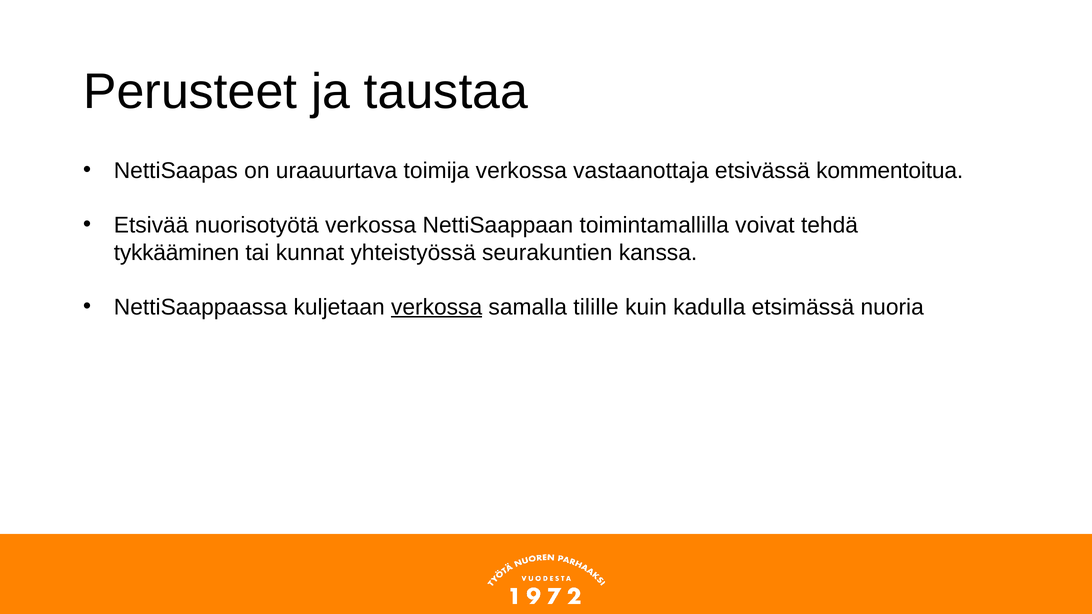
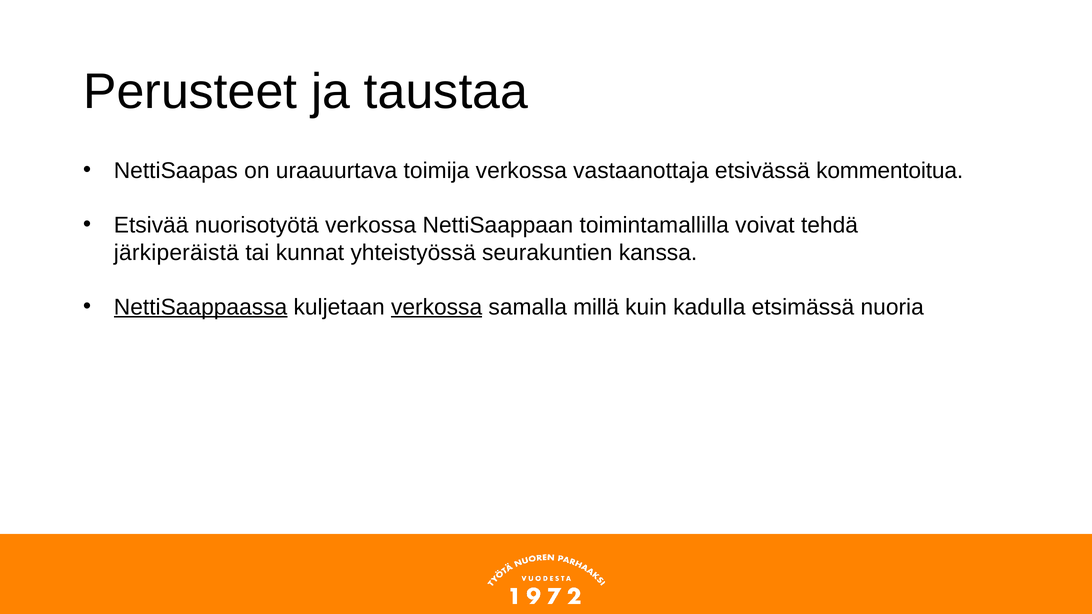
tykkääminen: tykkääminen -> järkiperäistä (176, 253)
NettiSaappaassa underline: none -> present (201, 307)
tilille: tilille -> millä (596, 307)
